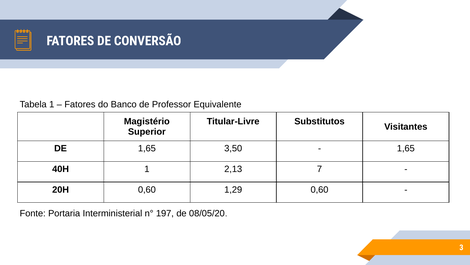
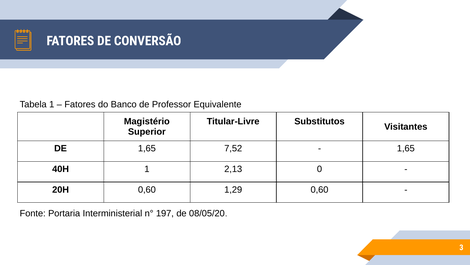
3,50: 3,50 -> 7,52 (233, 148)
7: 7 -> 0 (320, 169)
